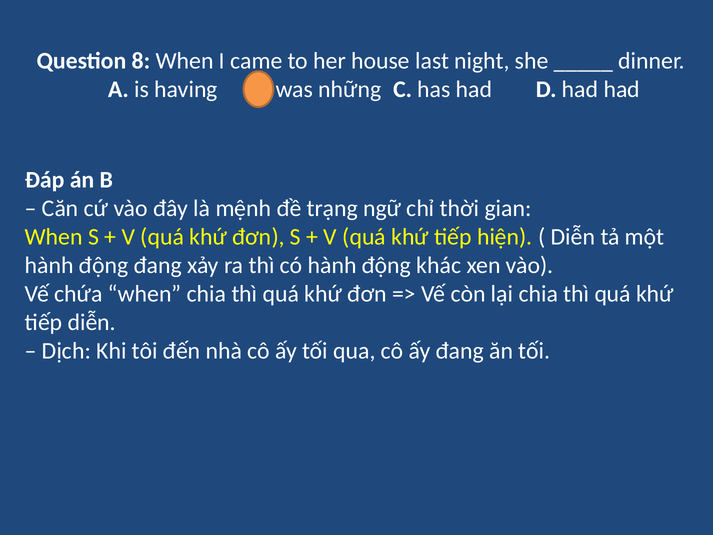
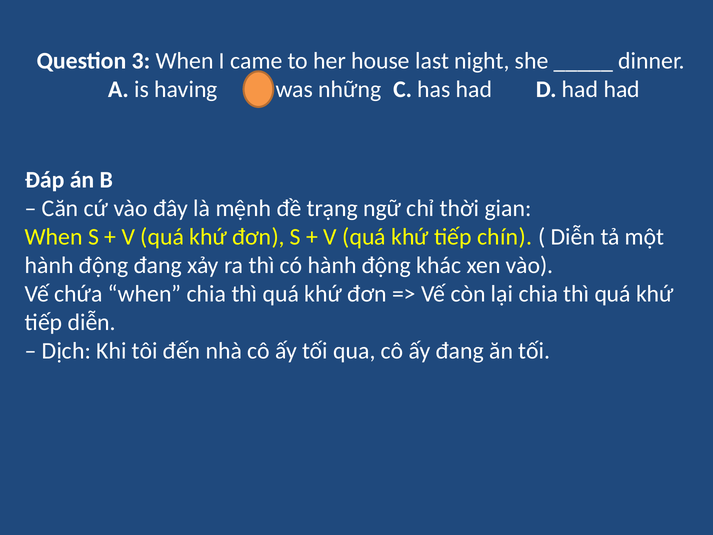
8: 8 -> 3 (141, 61)
hiện: hiện -> chín (505, 237)
